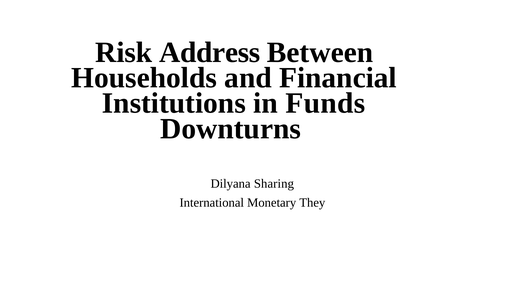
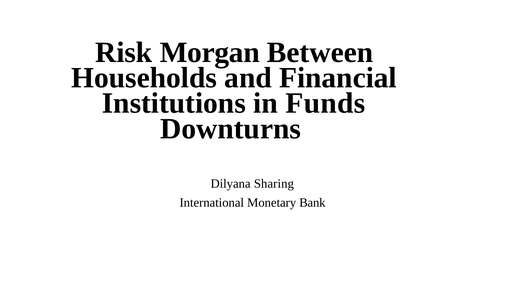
Address: Address -> Morgan (210, 52)
They: They -> Bank (312, 203)
